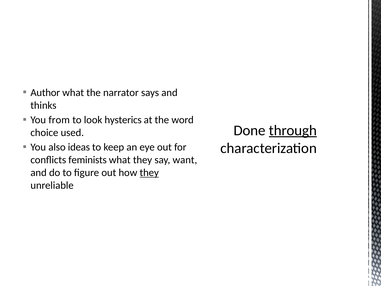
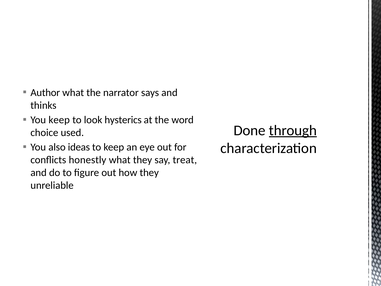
You from: from -> keep (59, 120)
feminists: feminists -> honestly (87, 160)
want: want -> treat (185, 160)
they underline: present -> none (149, 173)
